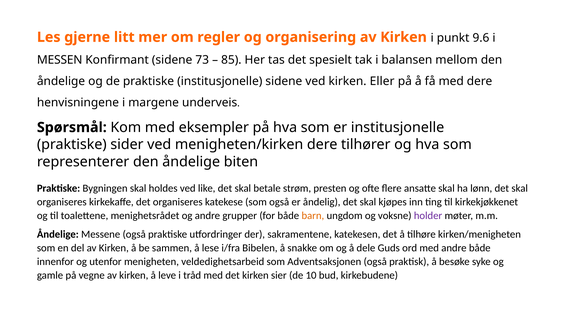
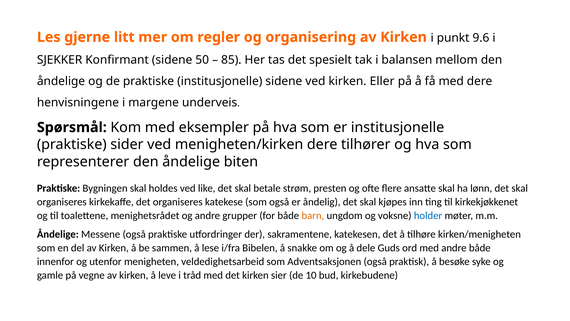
MESSEN: MESSEN -> SJEKKER (60, 60)
73: 73 -> 50 (202, 60)
holder colour: purple -> blue (428, 215)
